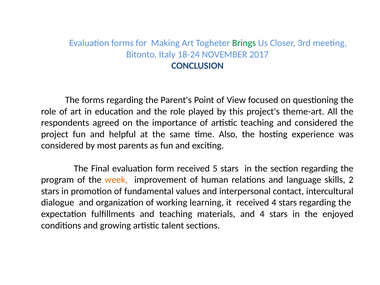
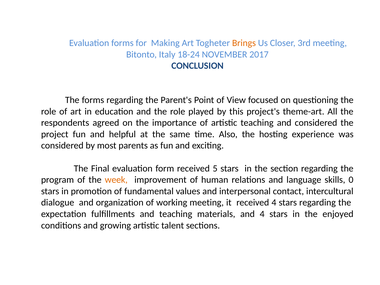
Brings colour: green -> orange (244, 43)
2: 2 -> 0 (351, 180)
working learning: learning -> meeting (207, 203)
